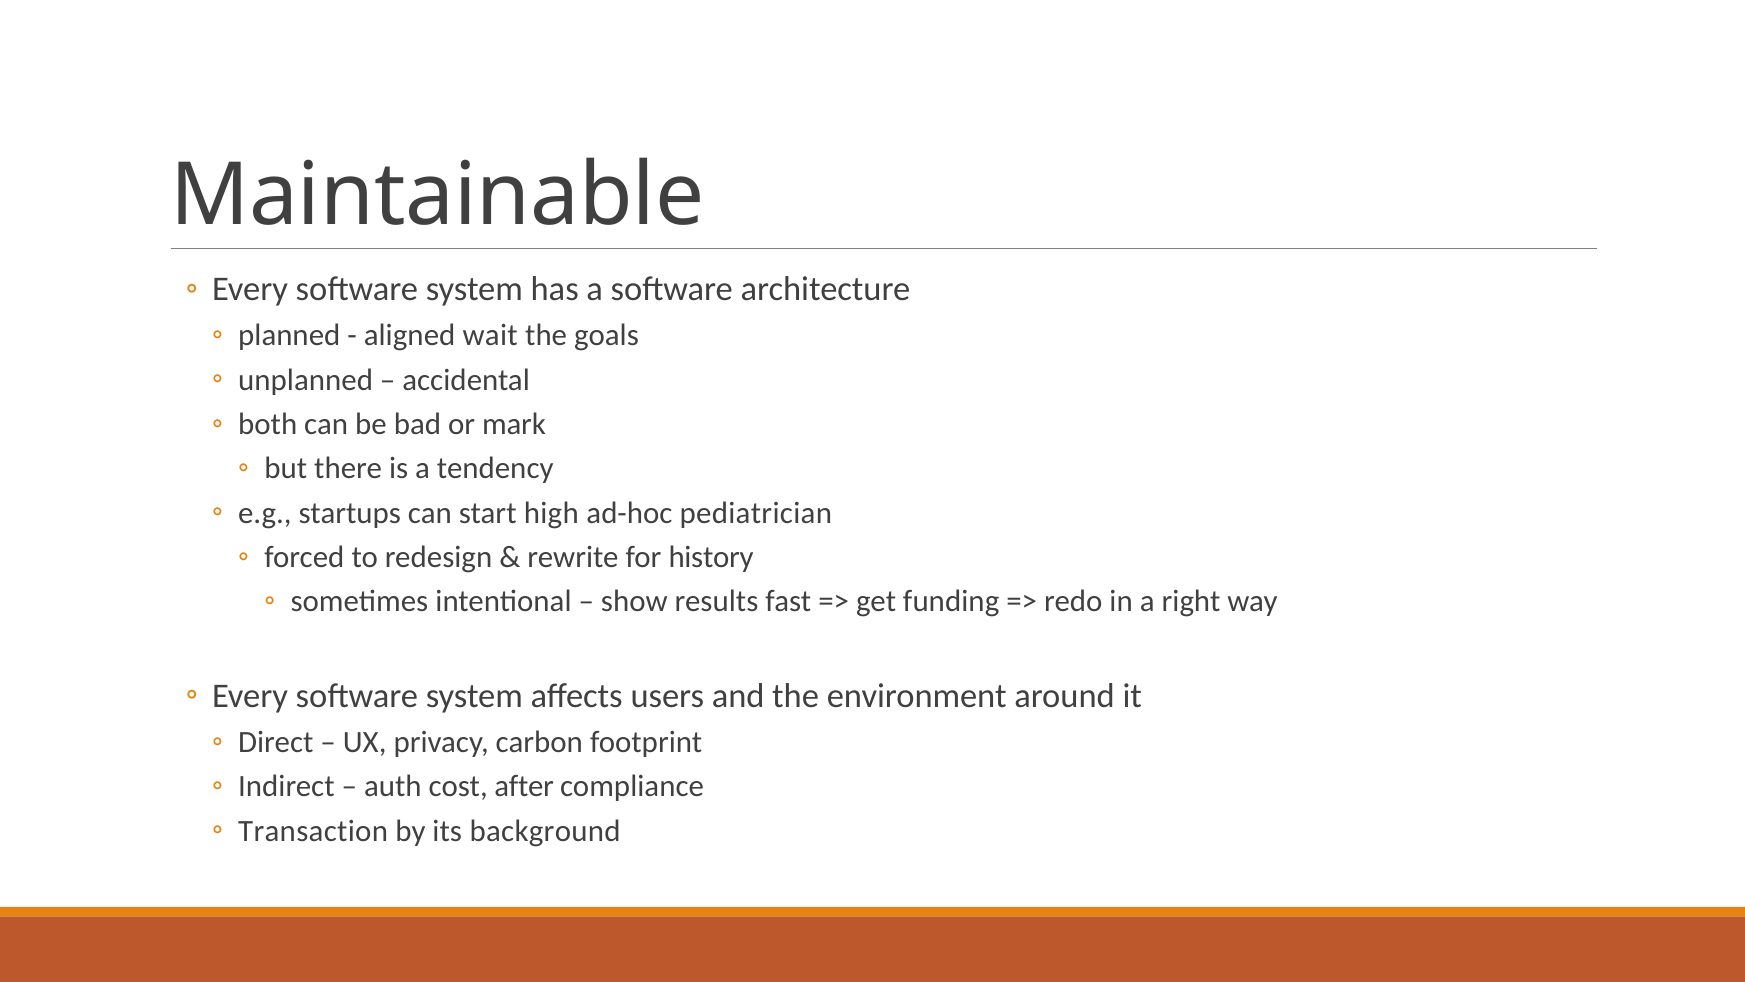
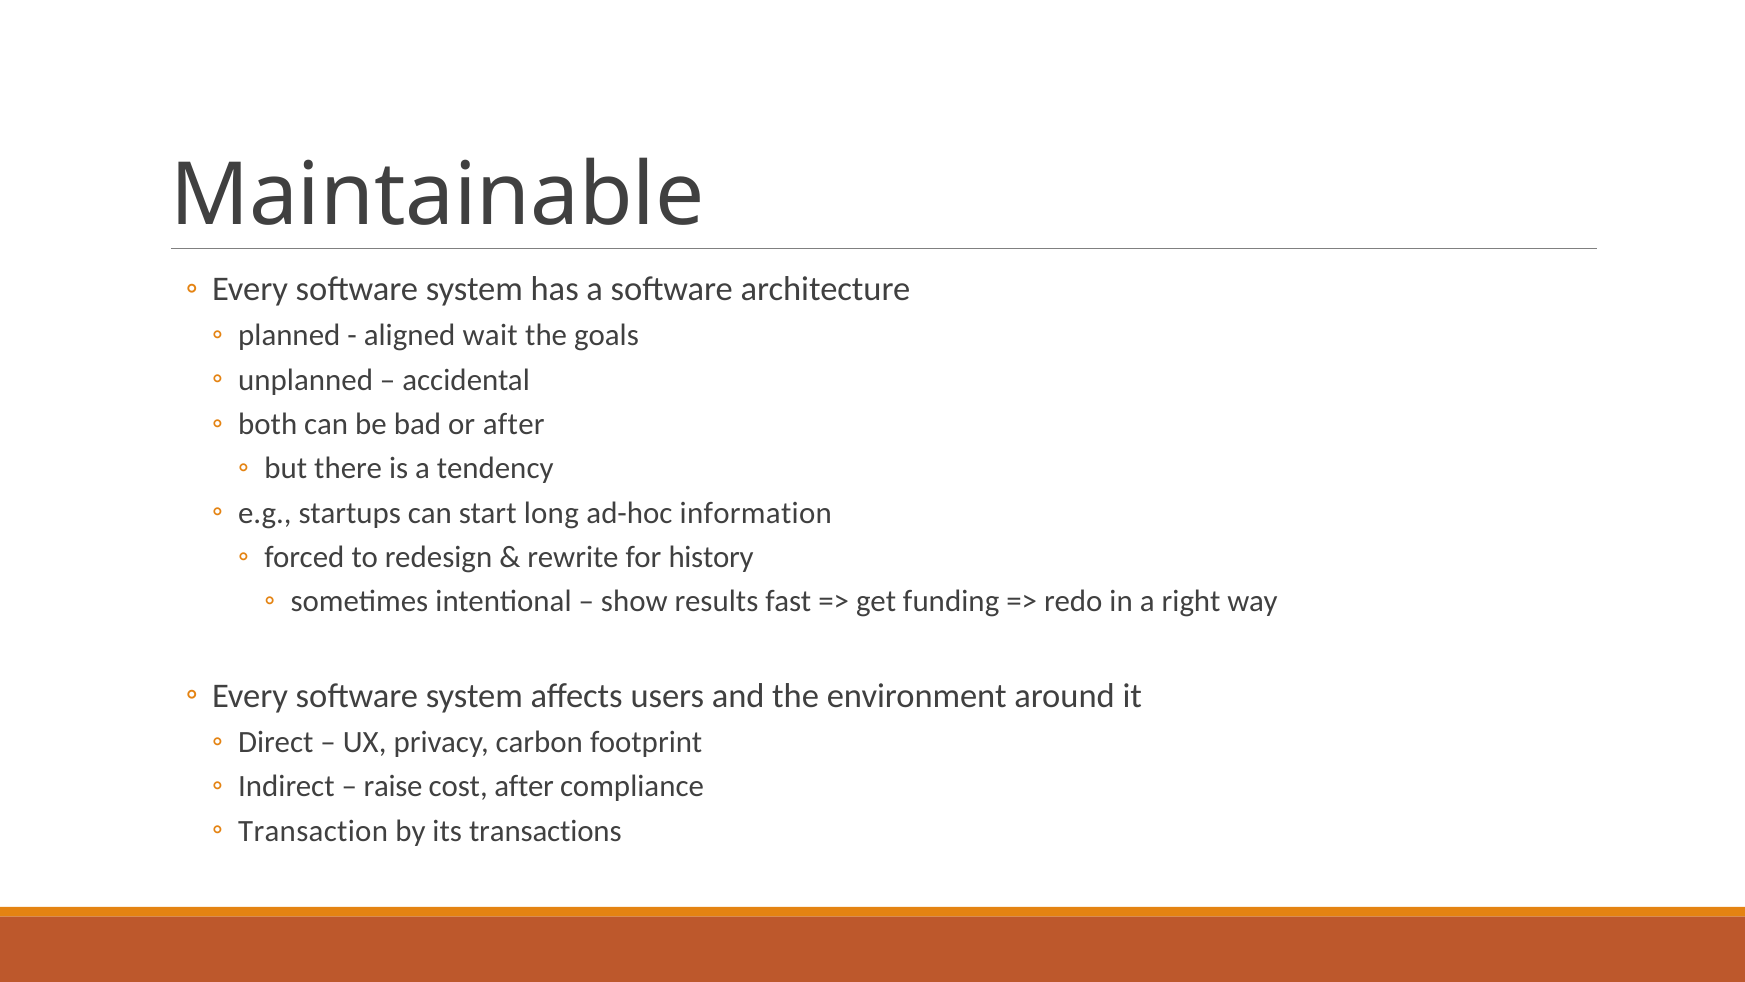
or mark: mark -> after (514, 424)
high: high -> long (551, 513)
pediatrician: pediatrician -> information (756, 513)
auth: auth -> raise (393, 786)
background: background -> transactions (545, 831)
